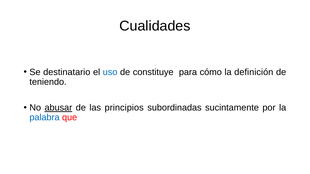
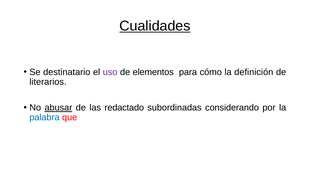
Cualidades underline: none -> present (155, 26)
uso colour: blue -> purple (110, 72)
constituye: constituye -> elementos (153, 72)
teniendo: teniendo -> literarios (48, 82)
principios: principios -> redactado (124, 108)
sucintamente: sucintamente -> considerando (232, 108)
